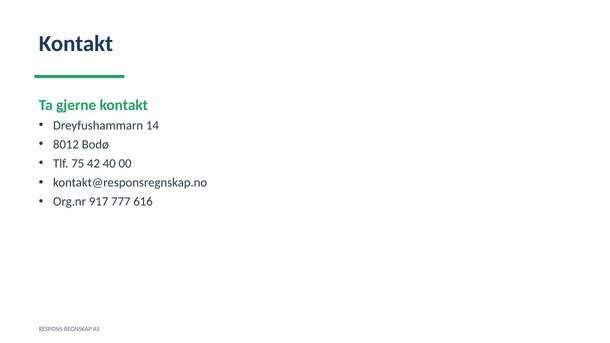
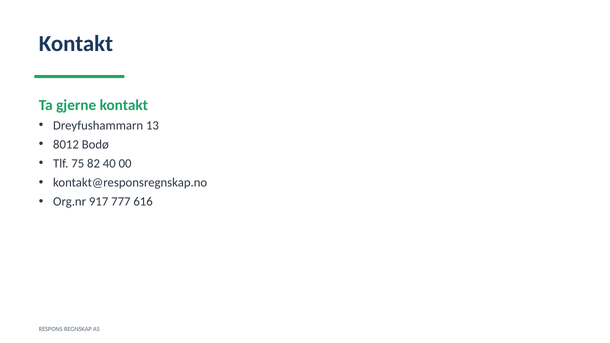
14: 14 -> 13 (152, 125)
42: 42 -> 82 (94, 164)
